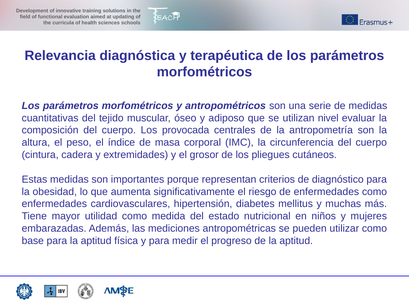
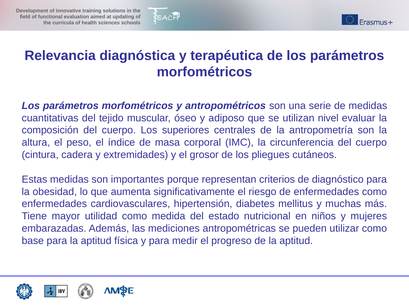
provocada: provocada -> superiores (186, 130)
